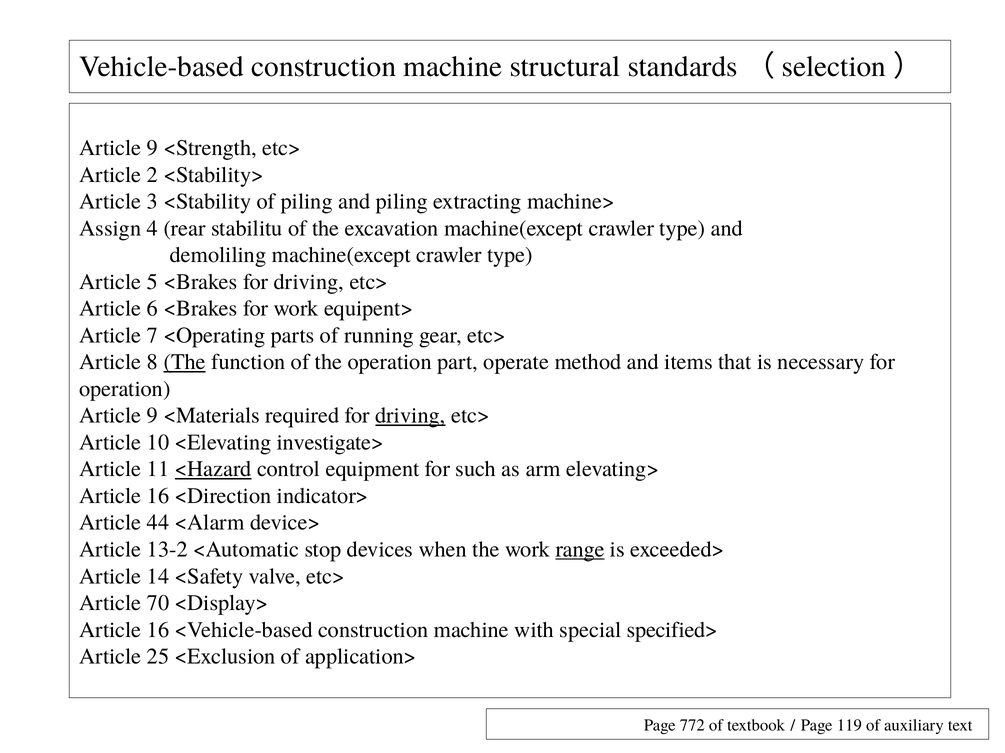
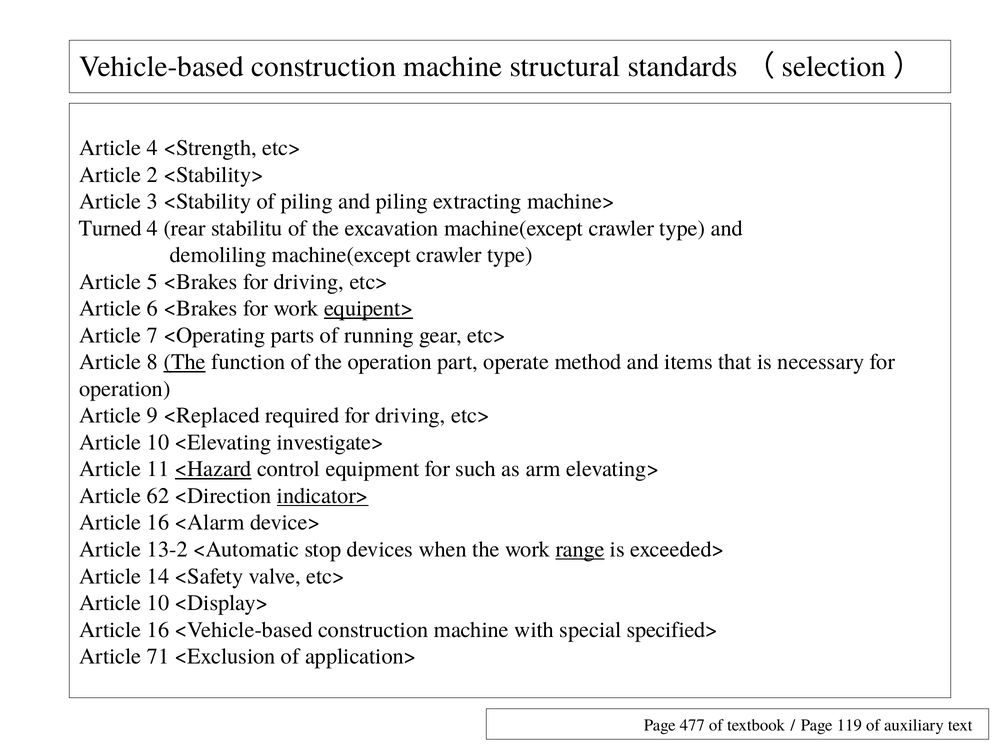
9: 9 -> 4 (152, 148)
Assign: Assign -> Turned (110, 228)
equipent> underline: none -> present (369, 309)
<Materials: <Materials -> <Replaced (212, 416)
driving underline: present -> none (410, 416)
16: 16 -> 62 (158, 496)
indicator> underline: none -> present (323, 496)
44: 44 -> 16 (158, 523)
70: 70 -> 10 (158, 604)
25: 25 -> 71 (158, 657)
772: 772 -> 477 (692, 726)
